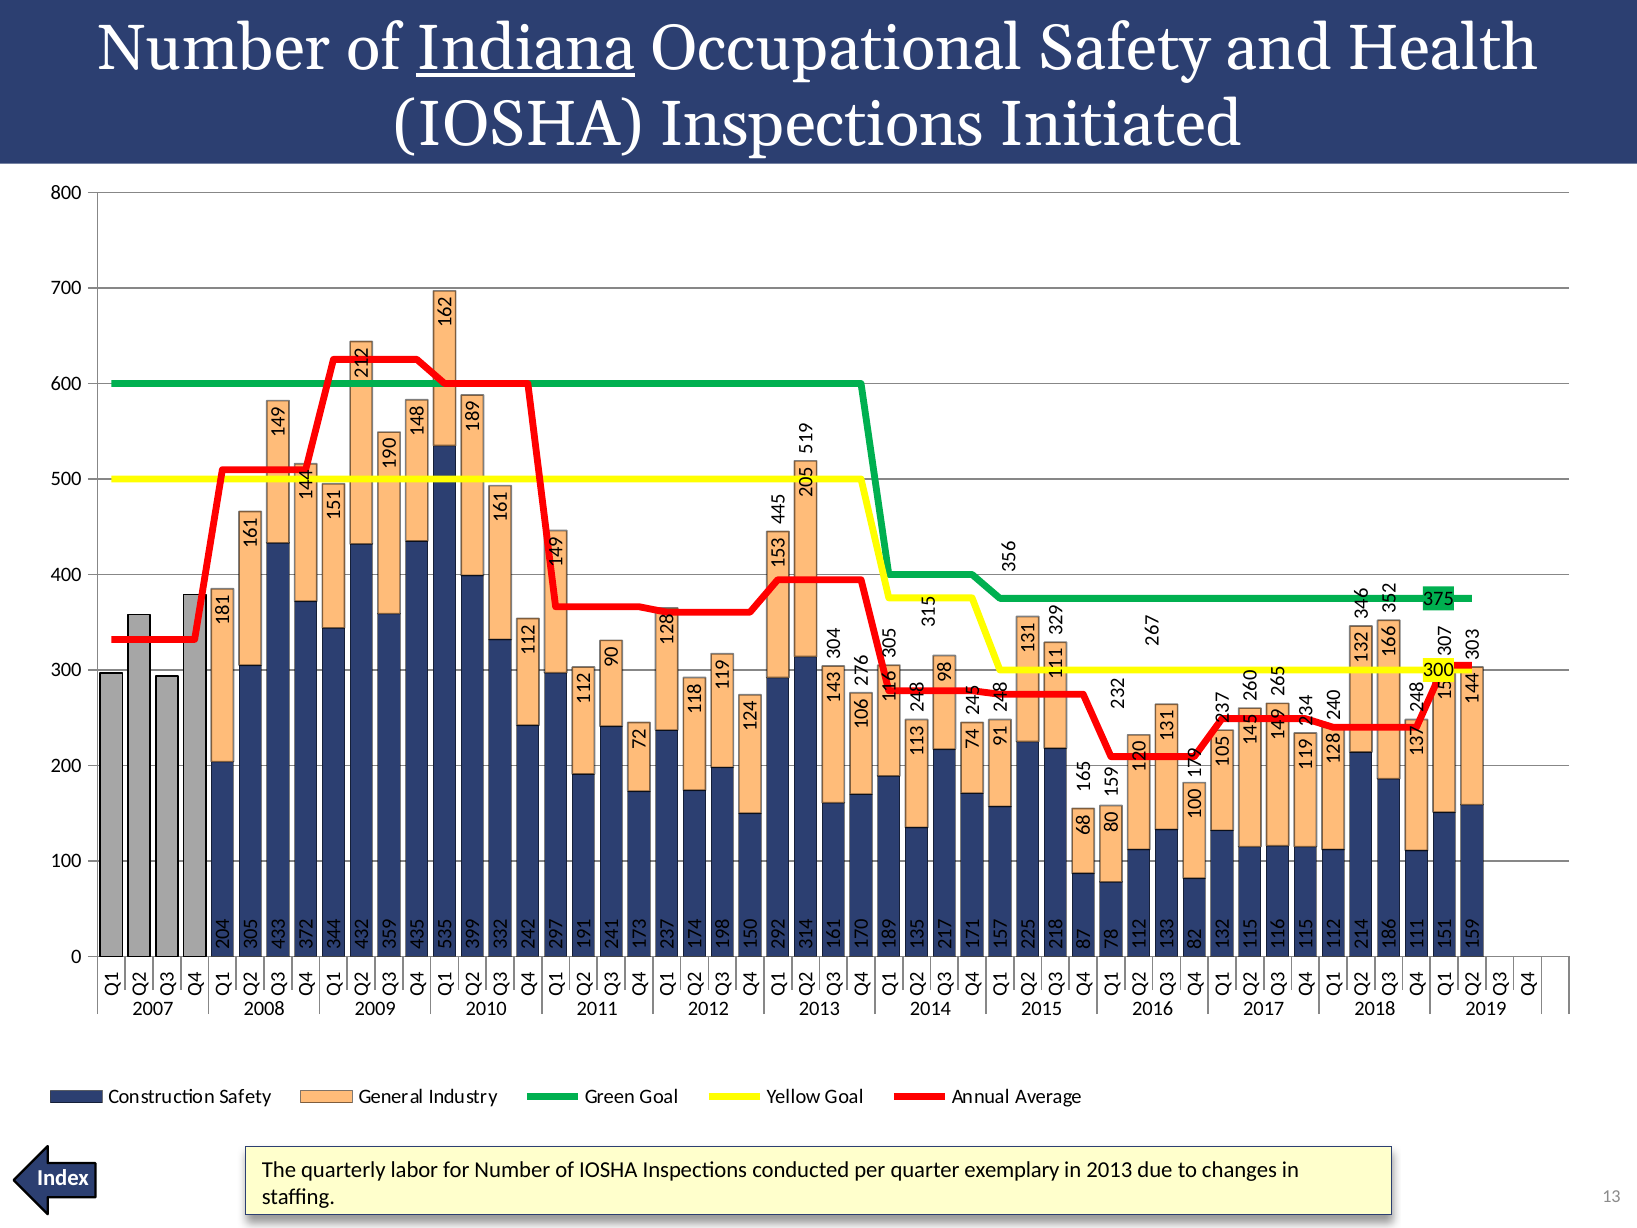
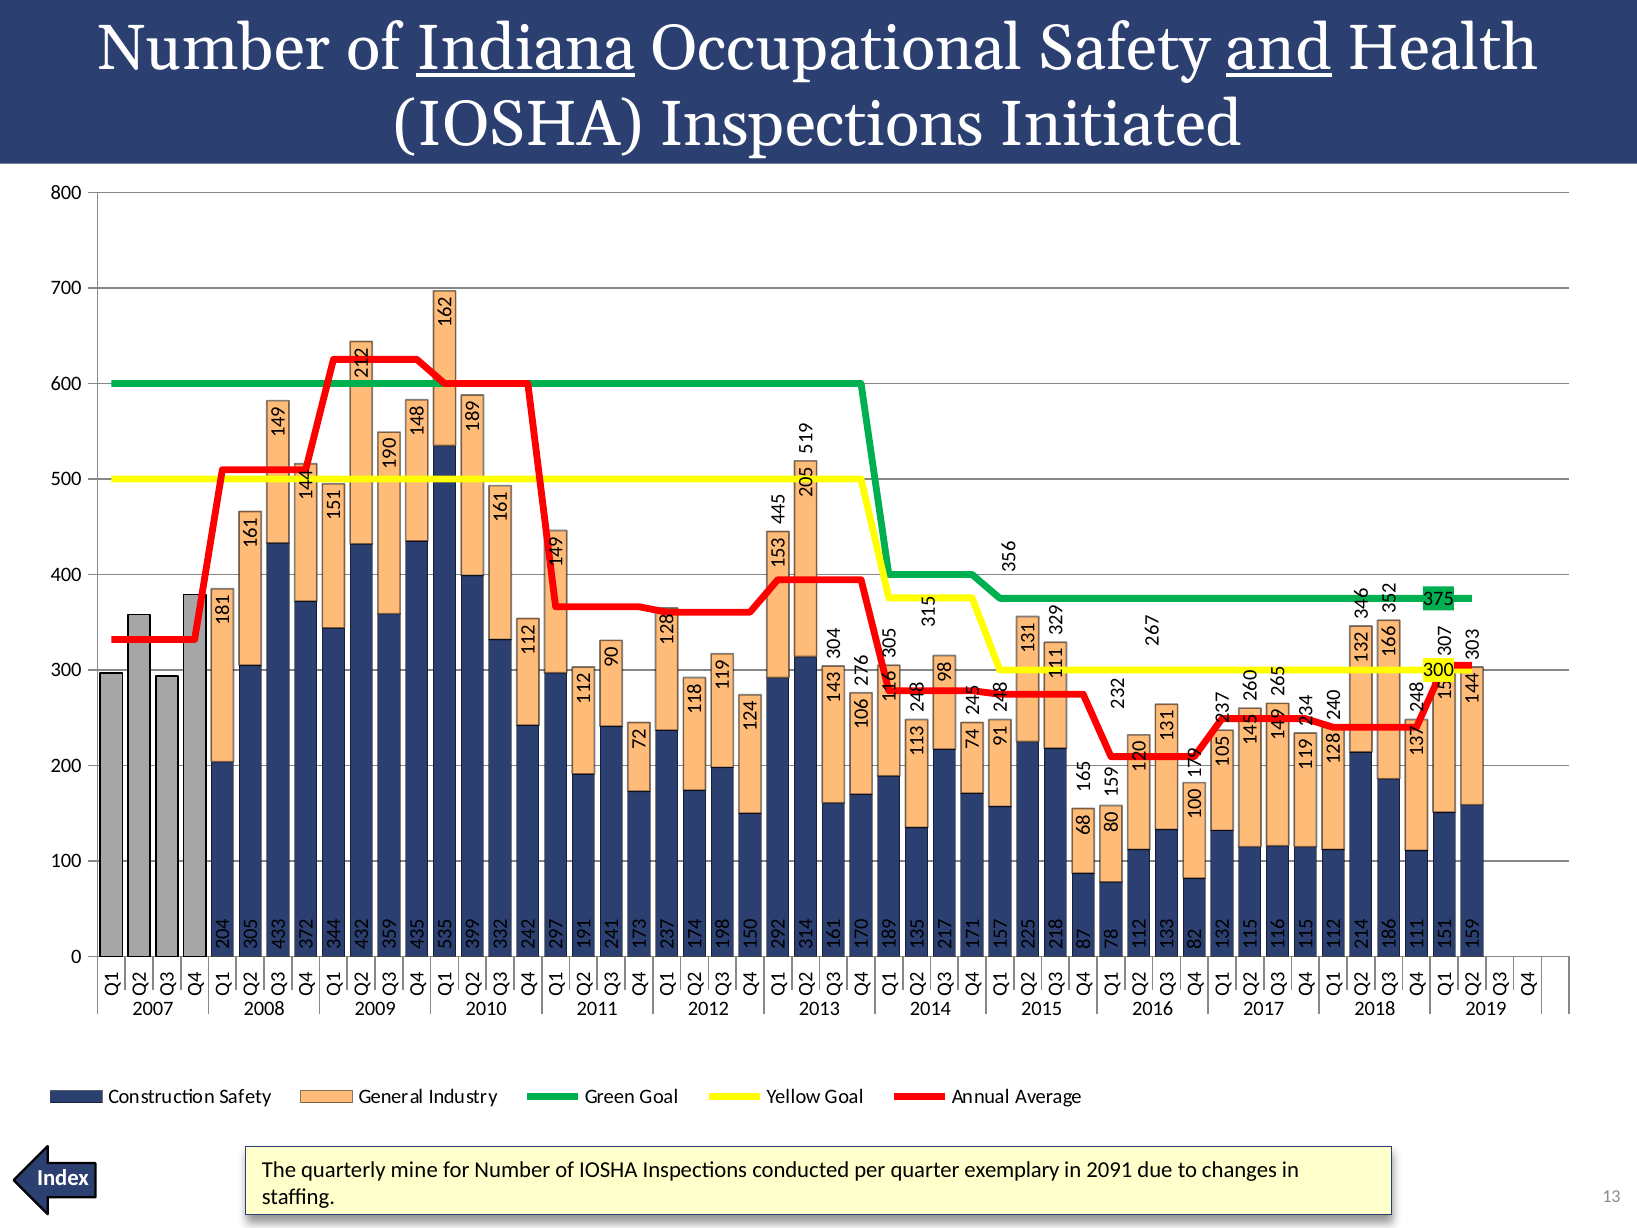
and underline: none -> present (1279, 48)
labor: labor -> mine (414, 1169)
in 2013: 2013 -> 2091 (1109, 1169)
